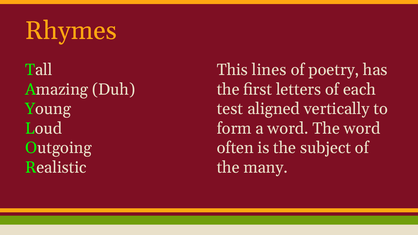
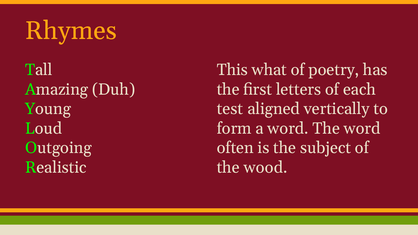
lines: lines -> what (269, 70)
many: many -> wood (266, 168)
